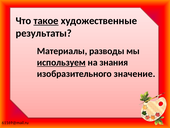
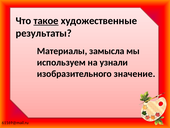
разводы: разводы -> замысла (107, 51)
используем underline: present -> none (61, 62)
знания: знания -> узнали (114, 62)
